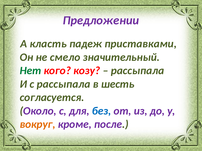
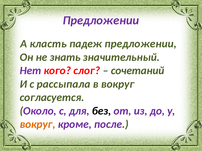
падеж приставками: приставками -> предложении (141, 44)
смело: смело -> знать (65, 57)
Нет colour: green -> purple (30, 71)
козу: козу -> слог (87, 71)
рассыпала: рассыпала -> сочетаний (138, 71)
в шесть: шесть -> вокруг (118, 84)
без colour: blue -> black (101, 111)
